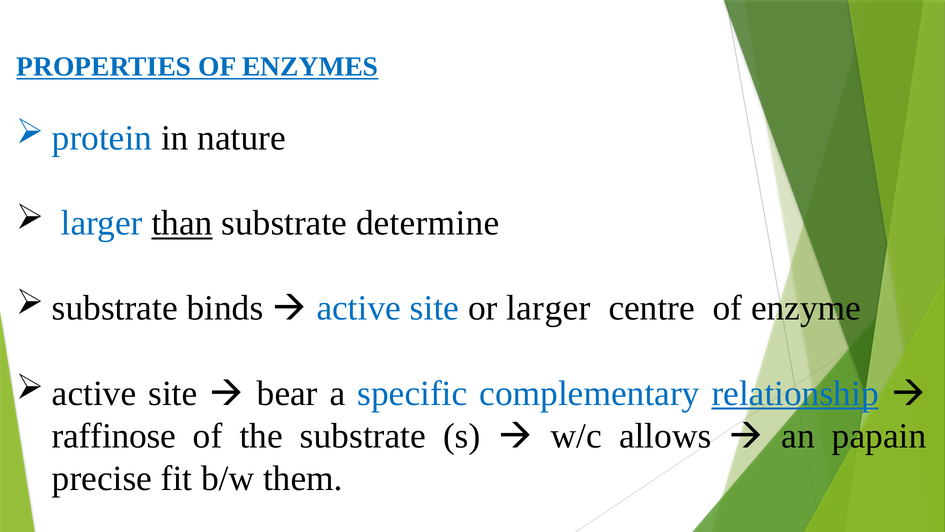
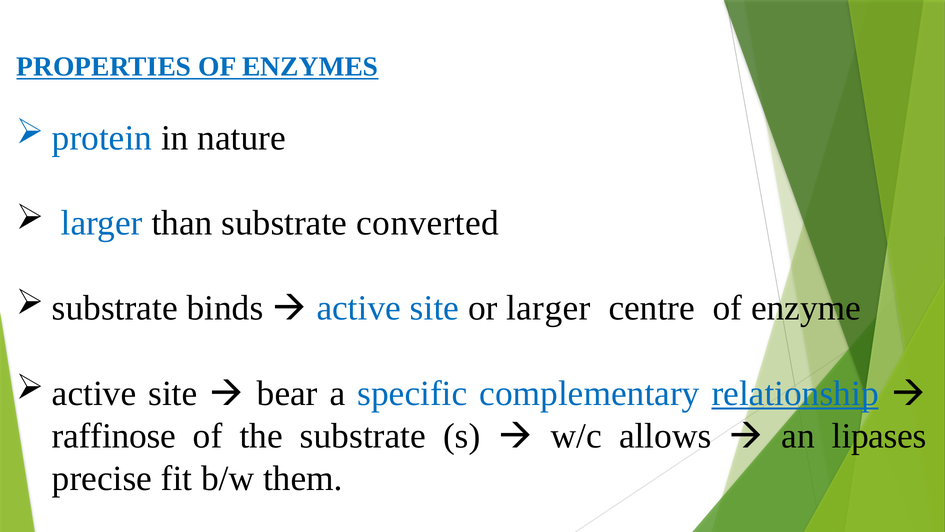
than underline: present -> none (182, 223)
determine: determine -> converted (428, 223)
papain: papain -> lipases (879, 436)
